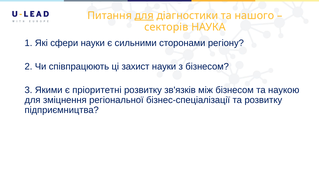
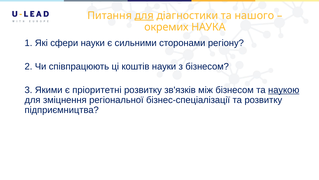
секторів: секторів -> окремих (166, 27)
захист: захист -> коштів (135, 66)
наукою underline: none -> present (284, 90)
